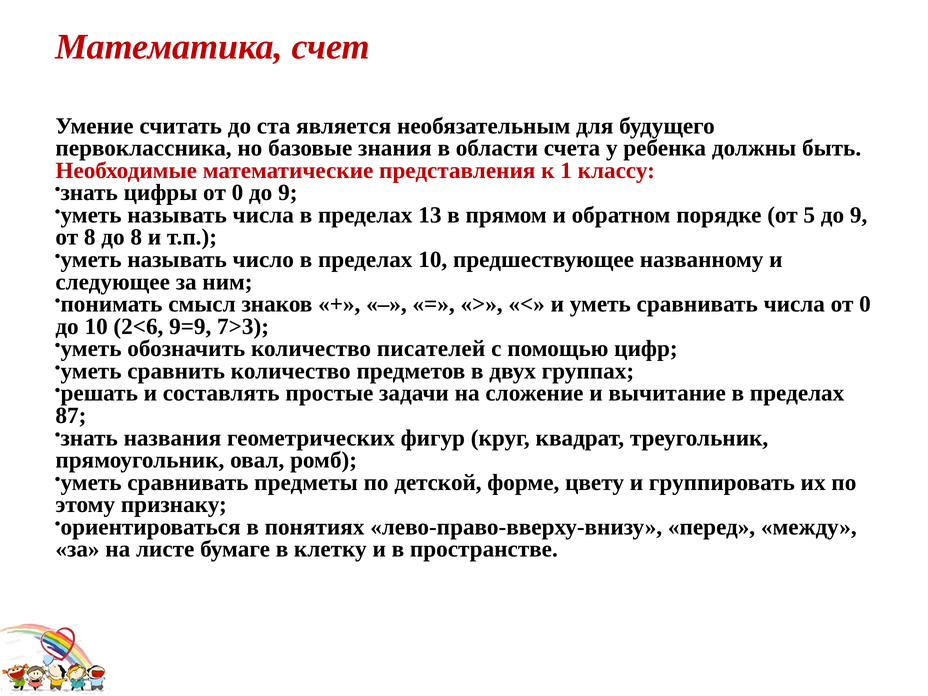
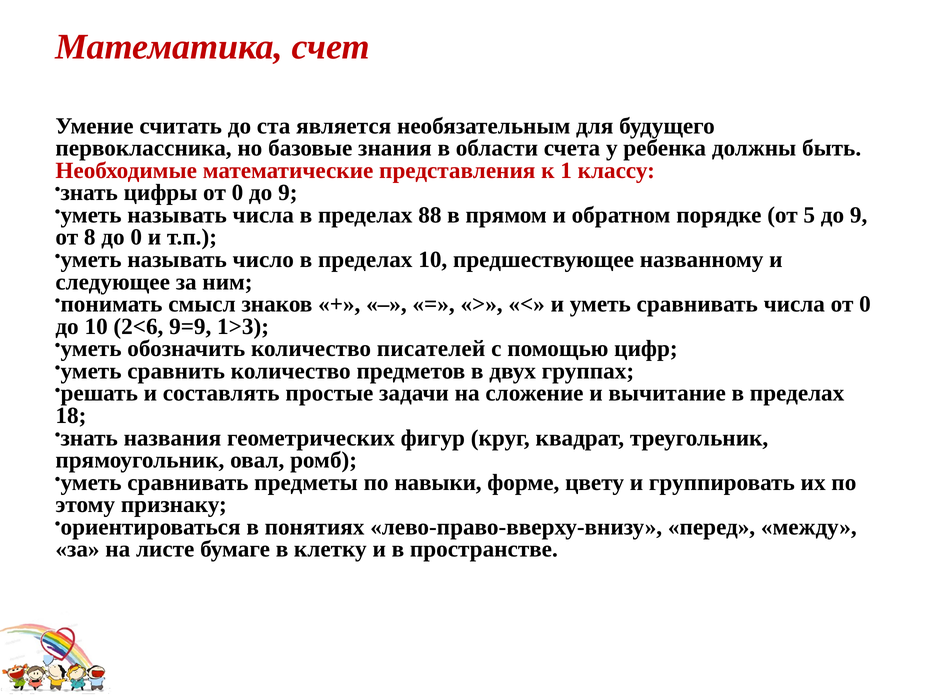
13: 13 -> 88 (430, 215)
до 8: 8 -> 0 (136, 237)
7>3: 7>3 -> 1>3 (243, 326)
87: 87 -> 18 (71, 416)
детской: детской -> навыки (438, 482)
